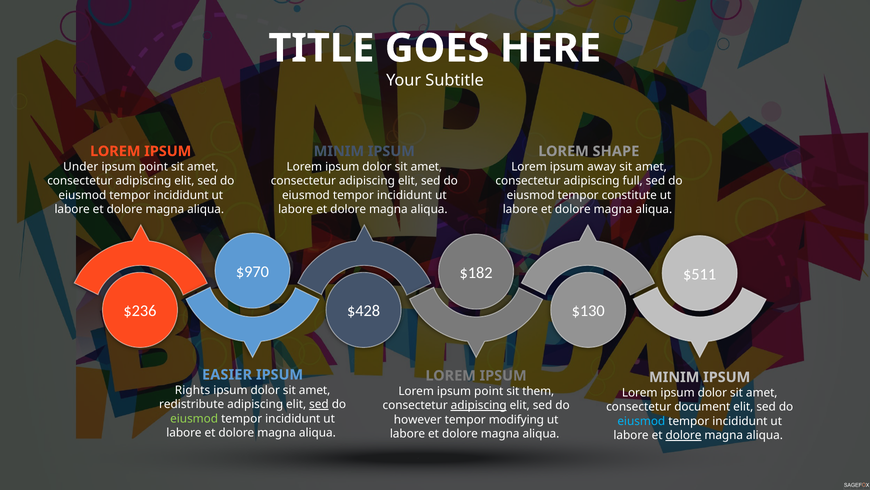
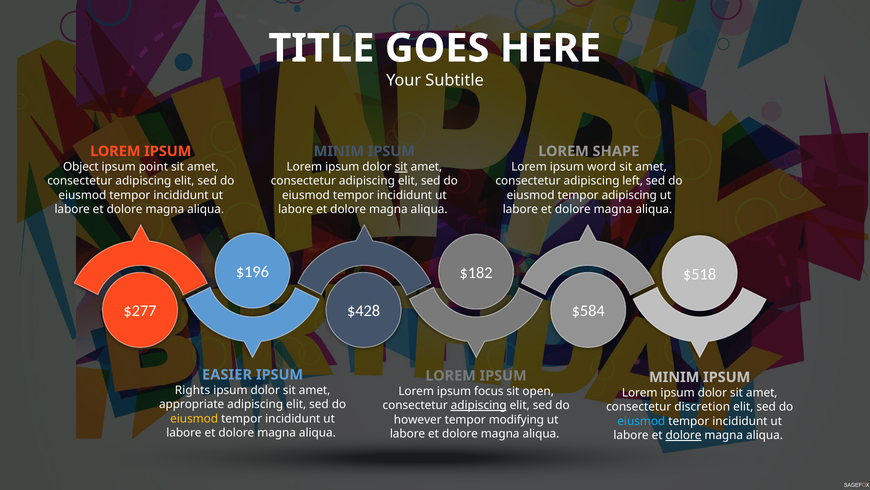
Under: Under -> Object (81, 167)
sit underline: none -> present (401, 167)
away: away -> word (602, 167)
full: full -> left (633, 181)
tempor constitute: constitute -> adipiscing (629, 195)
$970: $970 -> $196 (252, 271)
$511: $511 -> $518 (700, 274)
$236: $236 -> $277 (140, 311)
$130: $130 -> $584 (588, 311)
Lorem ipsum point: point -> focus (489, 391)
them: them -> open (538, 391)
redistribute: redistribute -> appropriate (192, 404)
sed underline: present -> none (319, 404)
document: document -> discretion (702, 407)
eiusmod colour: light green -> yellow (194, 418)
